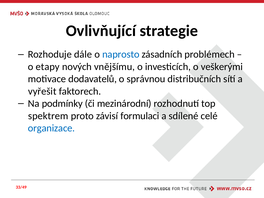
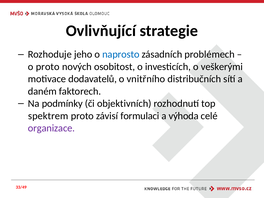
dále: dále -> jeho (83, 54)
o etapy: etapy -> proto (48, 67)
vnějšímu: vnějšímu -> osobitost (115, 67)
správnou: správnou -> vnitřního (146, 79)
vyřešit: vyřešit -> daném (42, 91)
mezinárodní: mezinárodní -> objektivních (124, 104)
sdílené: sdílené -> výhoda (184, 116)
organizace colour: blue -> purple (51, 128)
